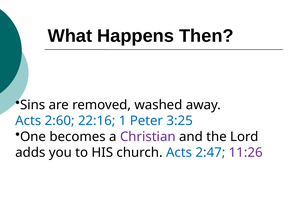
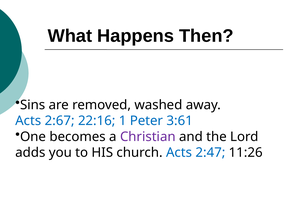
2:60: 2:60 -> 2:67 (60, 121)
3:25: 3:25 -> 3:61 (180, 121)
11:26 colour: purple -> black (246, 153)
